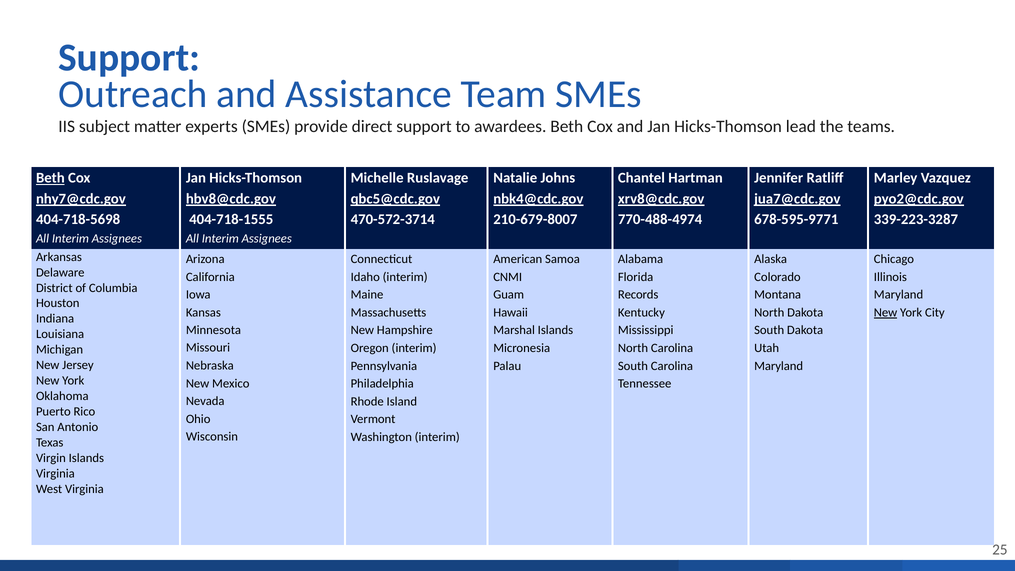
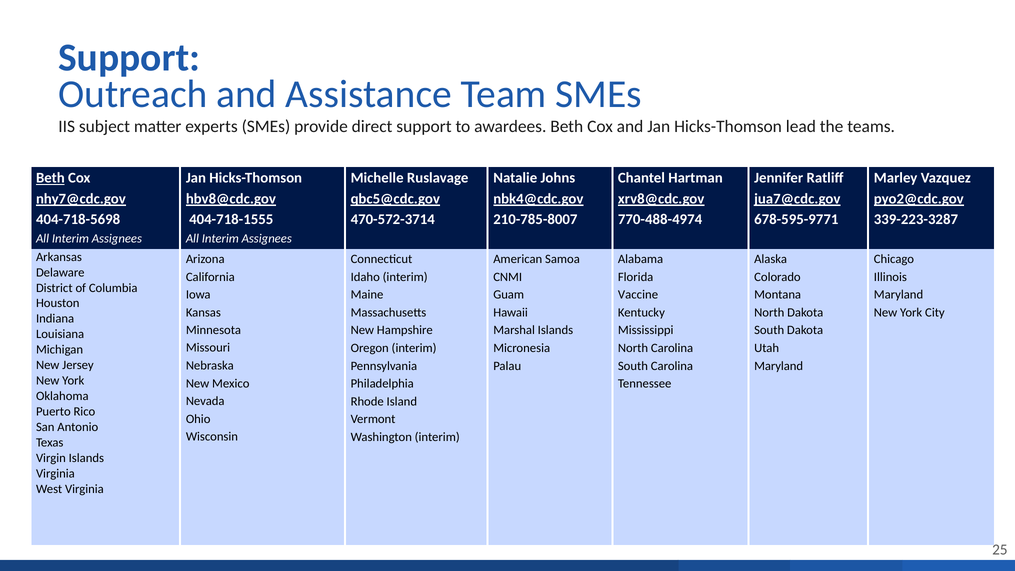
210-679-8007: 210-679-8007 -> 210-785-8007 (535, 219)
Records: Records -> Vaccine (638, 295)
New underline: present -> none (886, 312)
